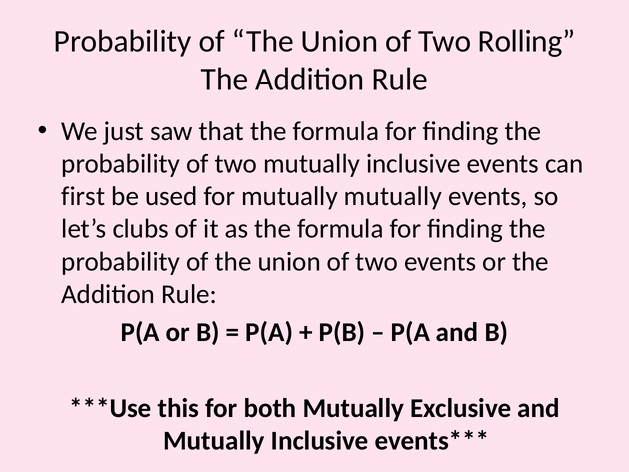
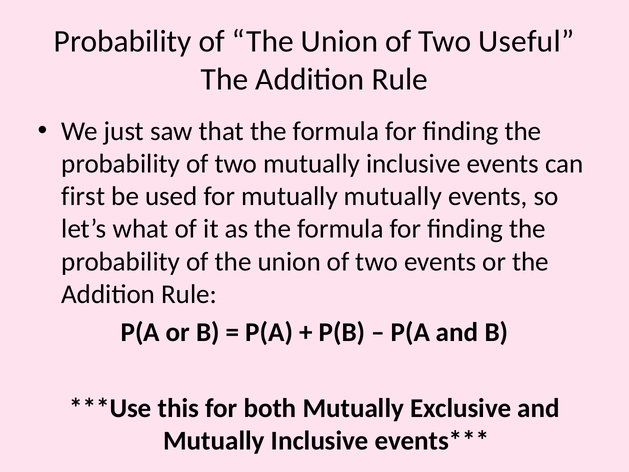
Rolling: Rolling -> Useful (526, 42)
clubs: clubs -> what (141, 229)
